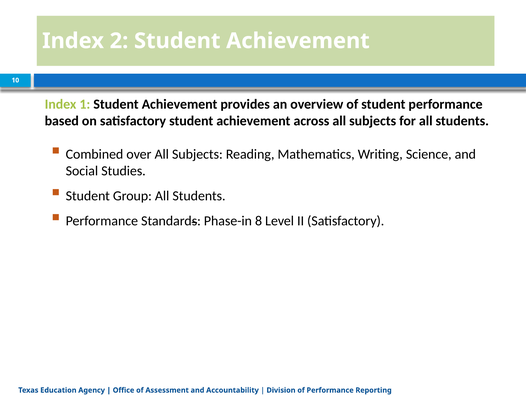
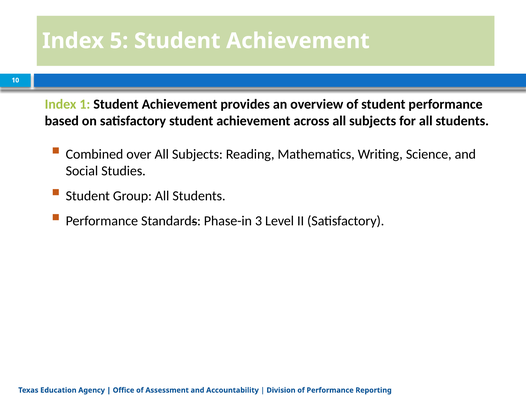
2: 2 -> 5 (119, 41)
8: 8 -> 3 (259, 221)
